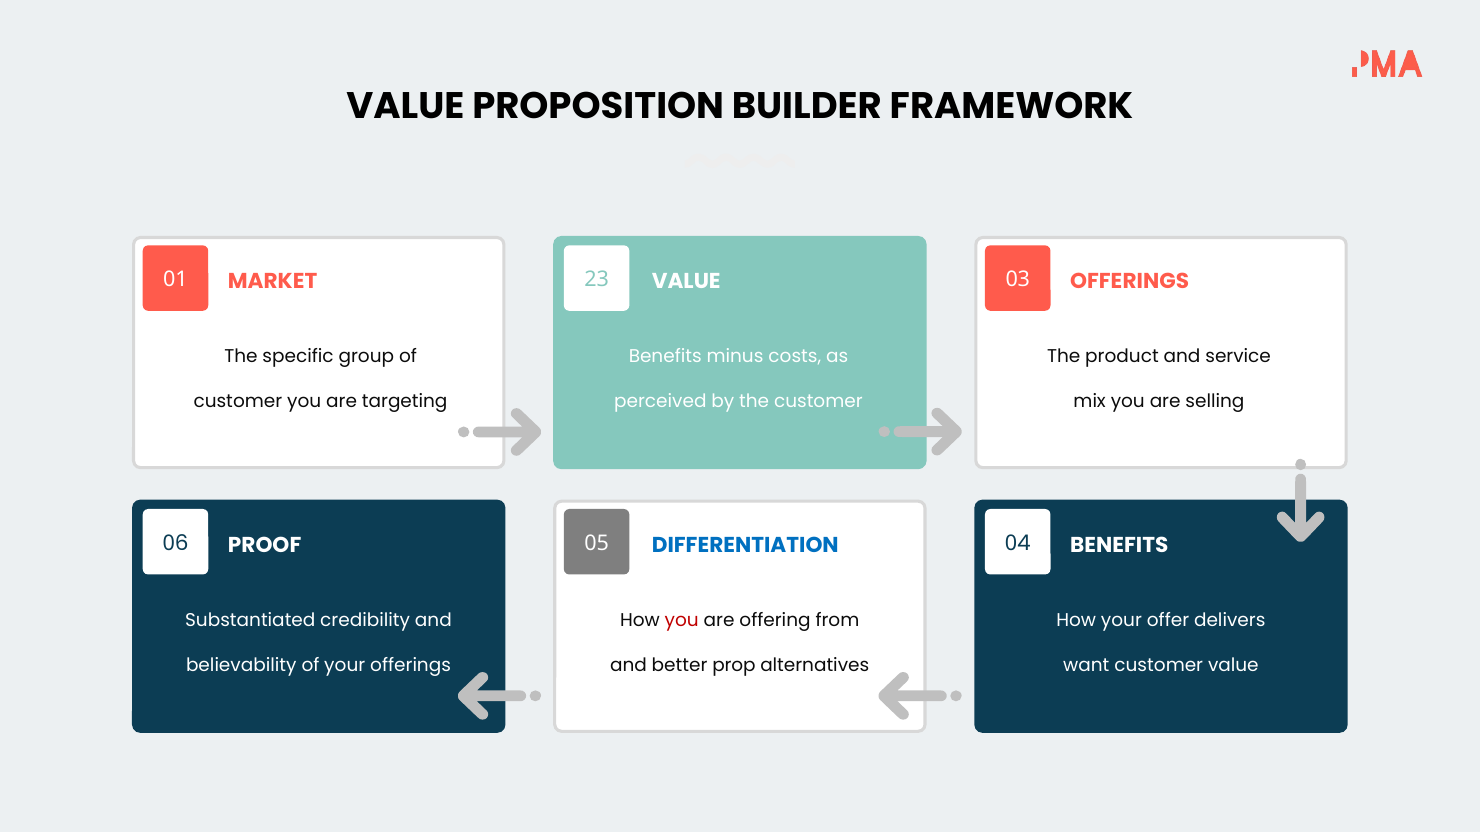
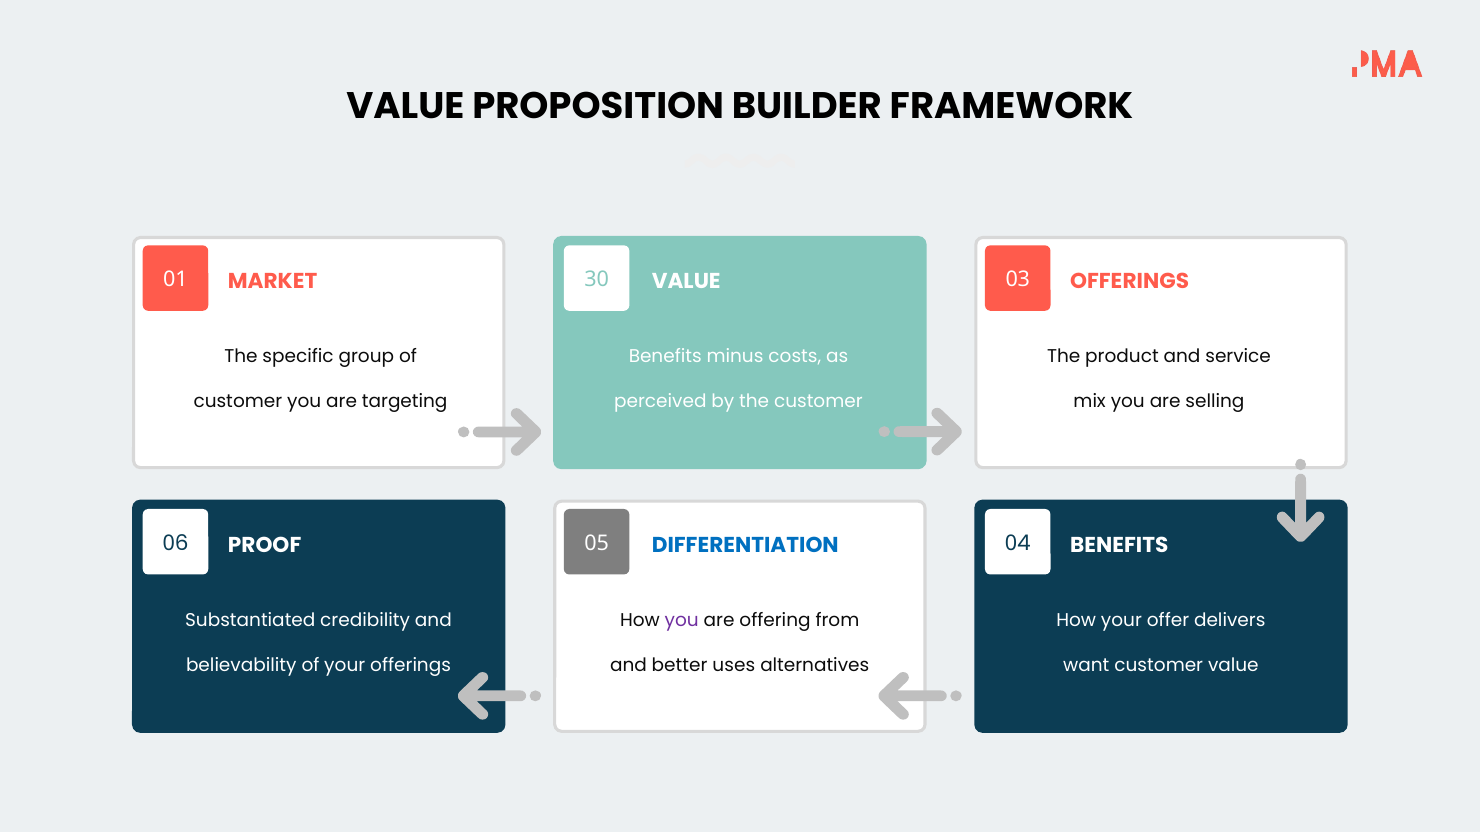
23: 23 -> 30 (597, 280)
you colour: red -> purple (682, 621)
prop: prop -> uses (734, 666)
